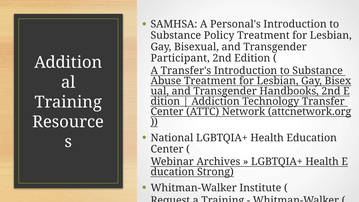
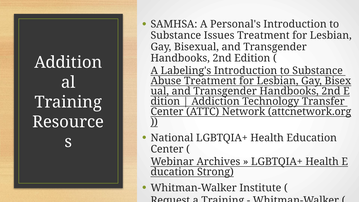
Policy: Policy -> Issues (219, 35)
Participant: Participant -> Handbooks (180, 58)
Transfer's: Transfer's -> Labeling's (186, 71)
